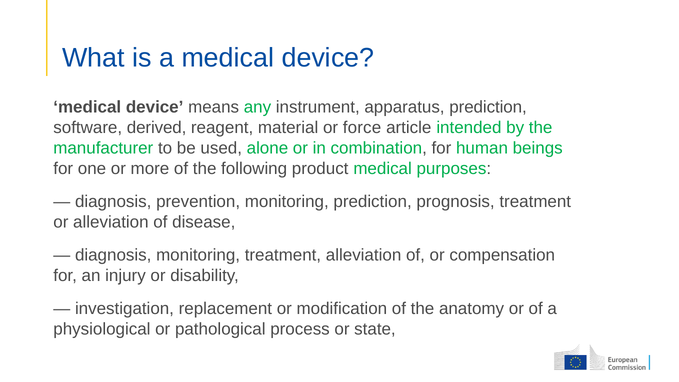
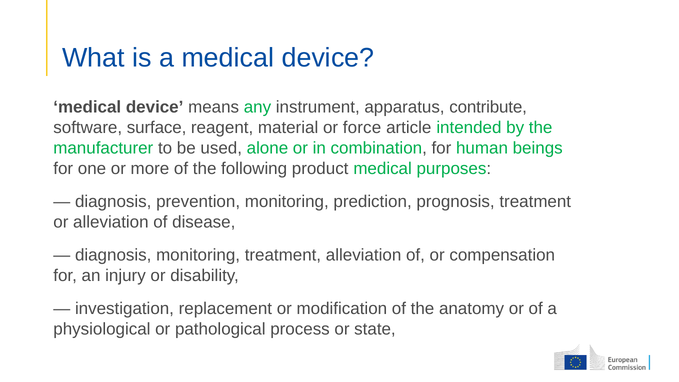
apparatus prediction: prediction -> contribute (488, 107)
derived: derived -> surface (157, 128)
